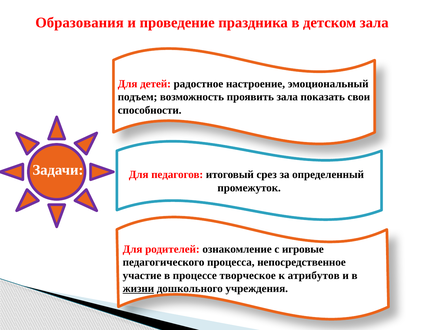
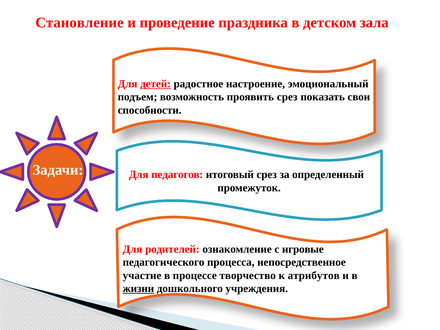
Образования: Образования -> Становление (79, 23)
детей underline: none -> present (156, 84)
проявить зала: зала -> срез (287, 97)
творческое: творческое -> творчество (248, 275)
